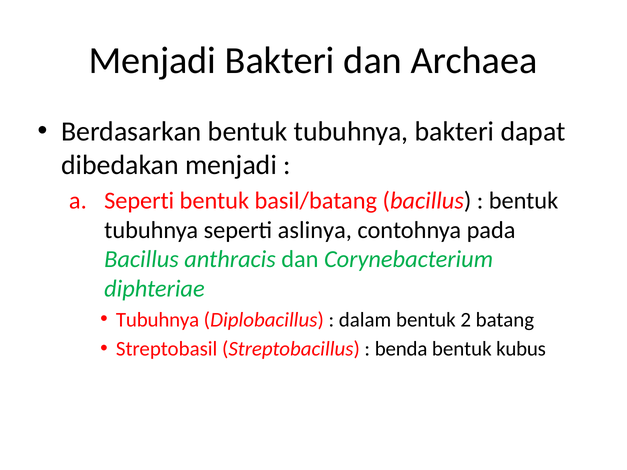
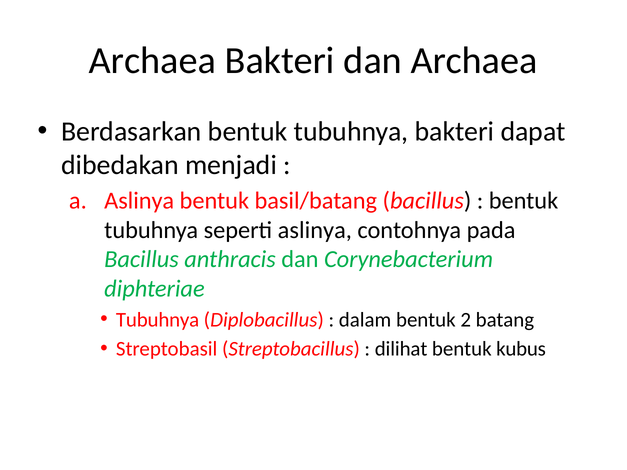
Menjadi: Menjadi -> Archaea (152, 61)
Seperti: Seperti -> Aslinya (139, 201)
benda: benda -> dilihat (401, 349)
